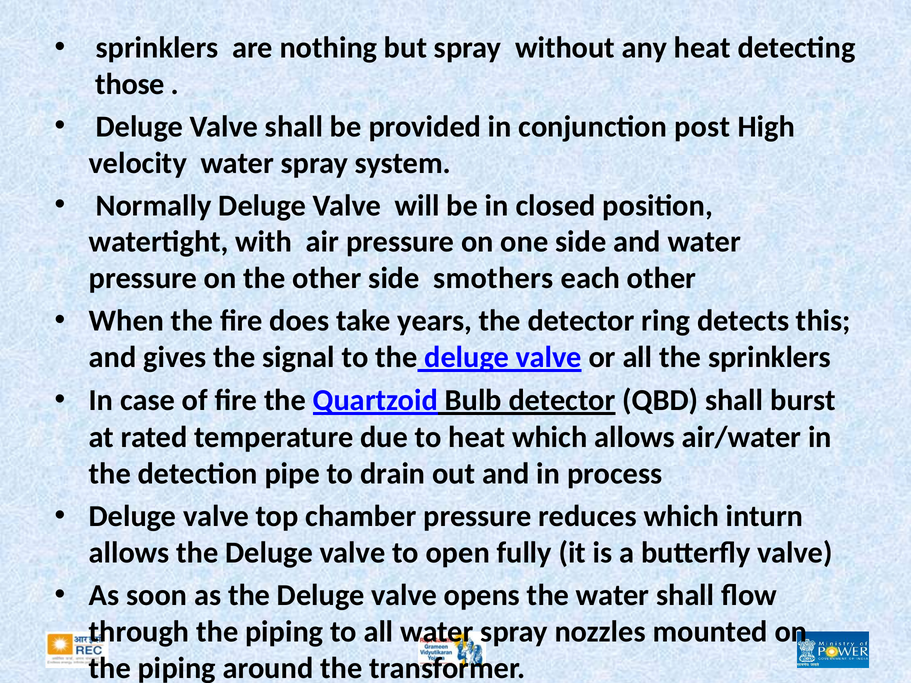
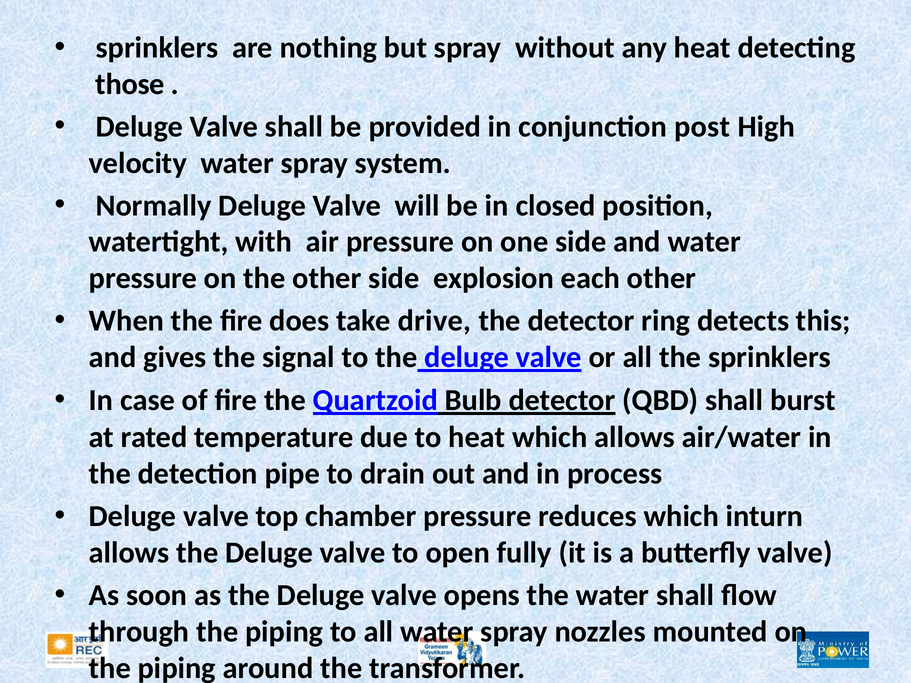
smothers: smothers -> explosion (494, 278)
years: years -> drive (434, 321)
